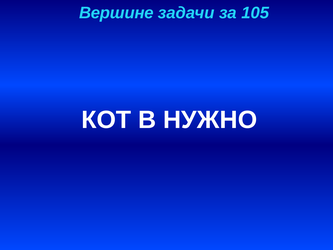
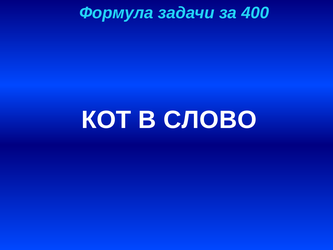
Вершине: Вершине -> Формула (116, 13)
105: 105 -> 400 (255, 13)
НУЖНО: НУЖНО -> СЛОВО (210, 120)
